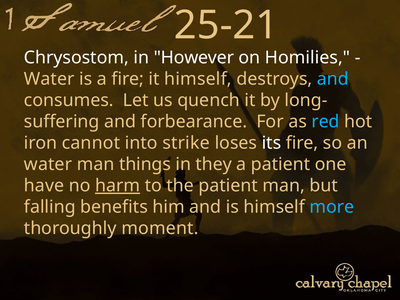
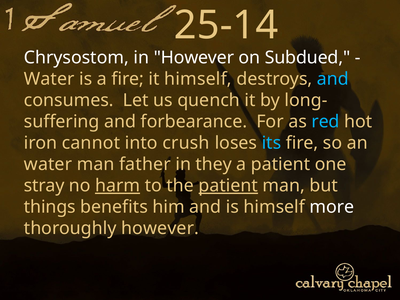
25-21: 25-21 -> 25-14 (226, 25)
Homilies: Homilies -> Subdued (308, 58)
strike: strike -> crush (186, 143)
its colour: white -> light blue (271, 143)
things: things -> father (145, 164)
have: have -> stray (44, 186)
patient underline: none -> present (228, 186)
falling: falling -> things (50, 207)
more colour: light blue -> white (332, 207)
thoroughly moment: moment -> however (160, 228)
